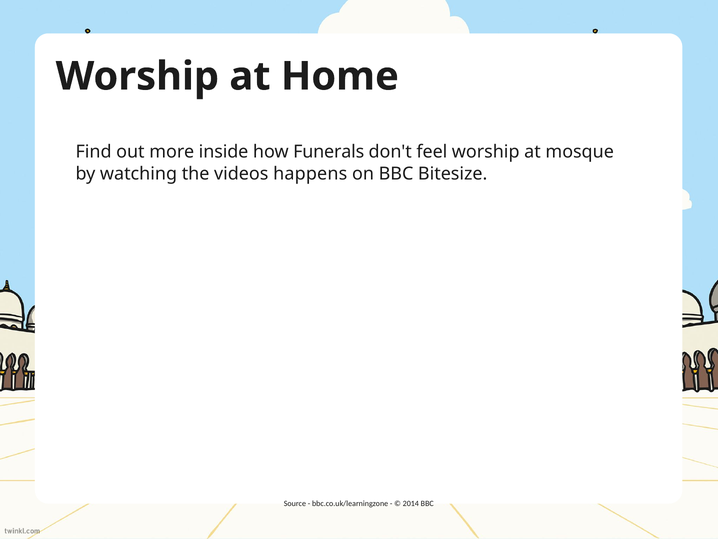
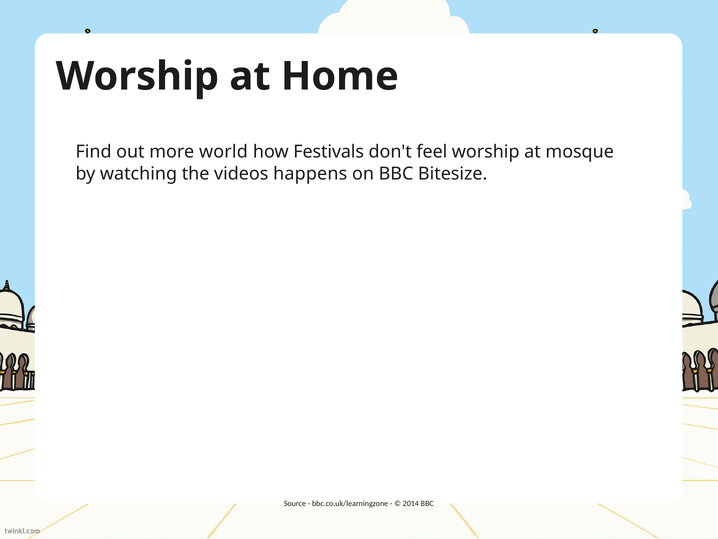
inside: inside -> world (223, 152)
Funerals: Funerals -> Festivals (329, 152)
